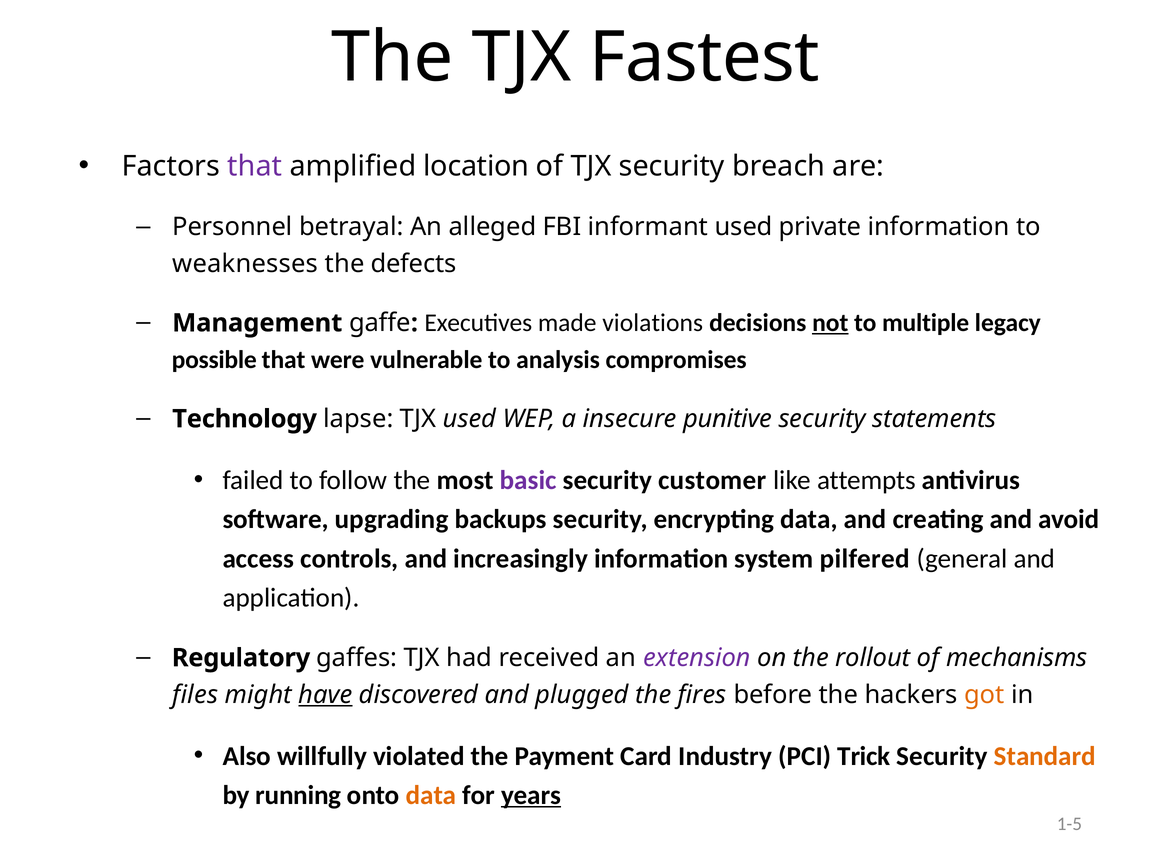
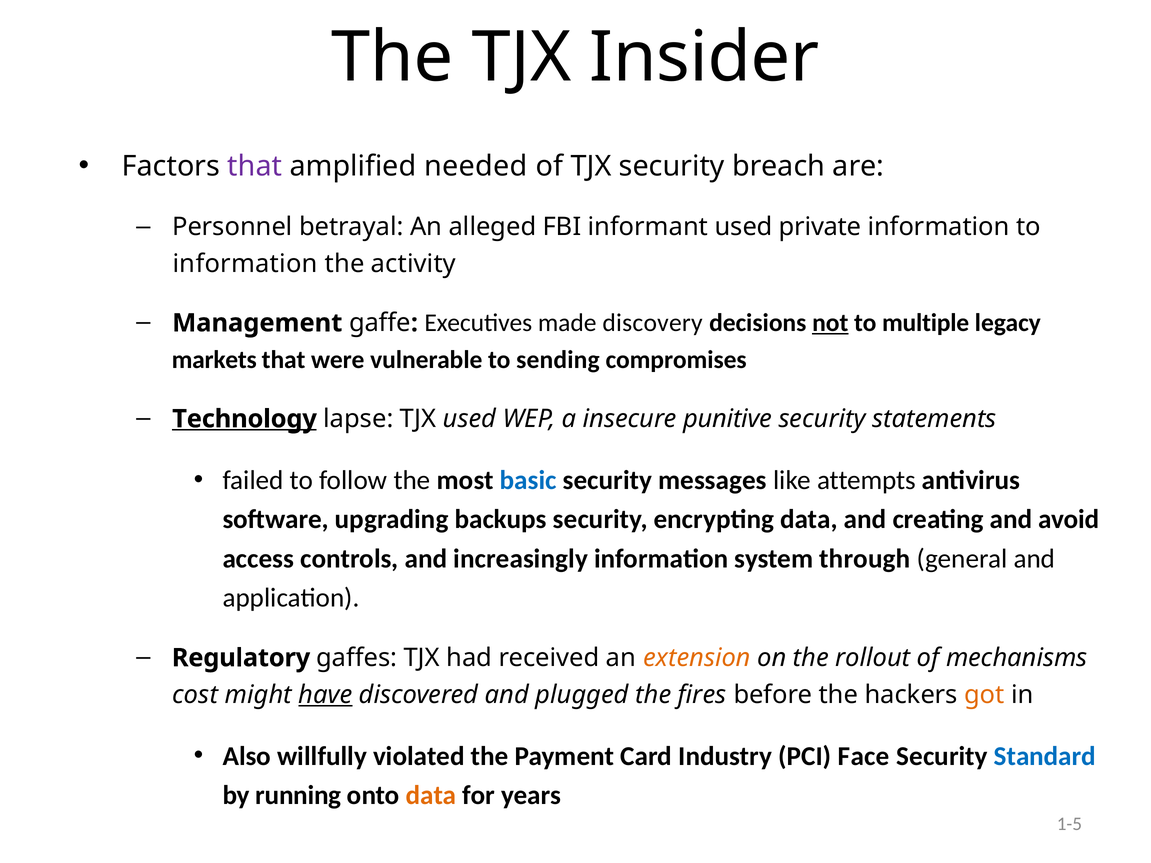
Fastest: Fastest -> Insider (704, 58)
location: location -> needed (476, 166)
weaknesses: weaknesses -> information (245, 264)
defects: defects -> activity (413, 264)
violations: violations -> discovery (653, 323)
possible: possible -> markets (214, 360)
analysis: analysis -> sending (558, 360)
Technology underline: none -> present (245, 419)
basic colour: purple -> blue (528, 481)
customer: customer -> messages (713, 481)
pilfered: pilfered -> through (865, 559)
extension colour: purple -> orange (697, 658)
files: files -> cost (195, 695)
Trick: Trick -> Face (864, 756)
Standard colour: orange -> blue (1045, 756)
years underline: present -> none (531, 795)
